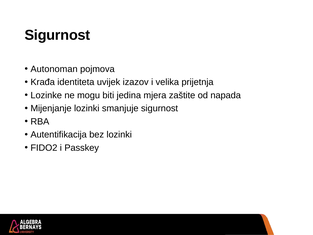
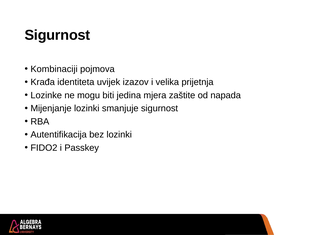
Autonoman: Autonoman -> Kombinaciji (54, 69)
